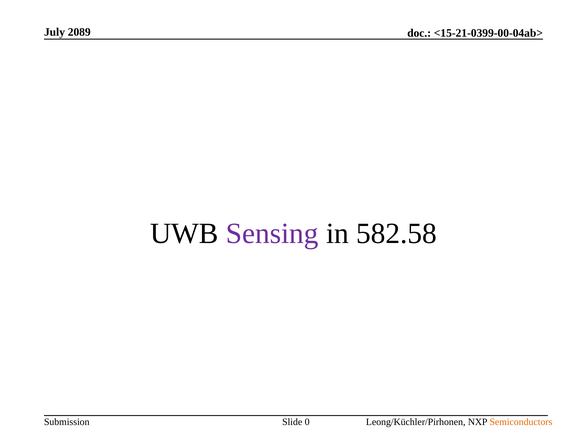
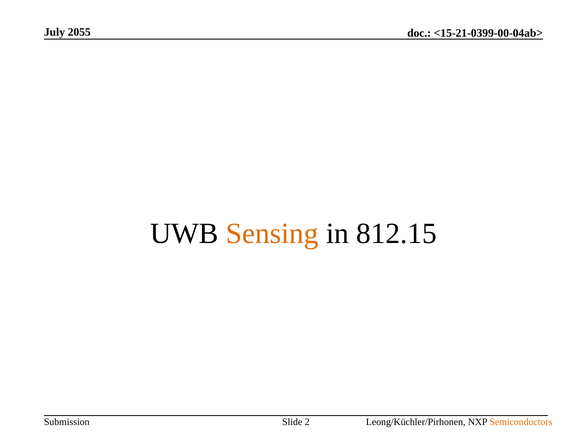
2089: 2089 -> 2055 (79, 32)
Sensing colour: purple -> orange (272, 233)
582.58: 582.58 -> 812.15 (396, 233)
0: 0 -> 2 (307, 422)
